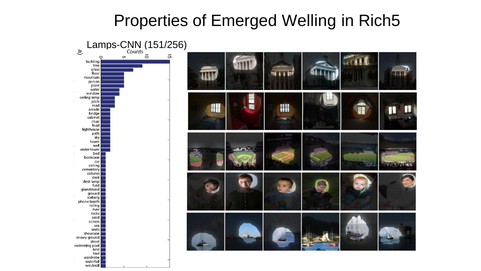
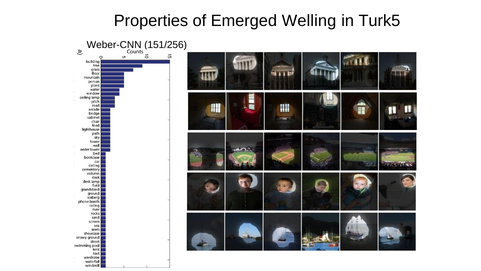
Rich5: Rich5 -> Turk5 (379, 21)
Lamps-CNN: Lamps-CNN -> Weber-CNN (114, 45)
